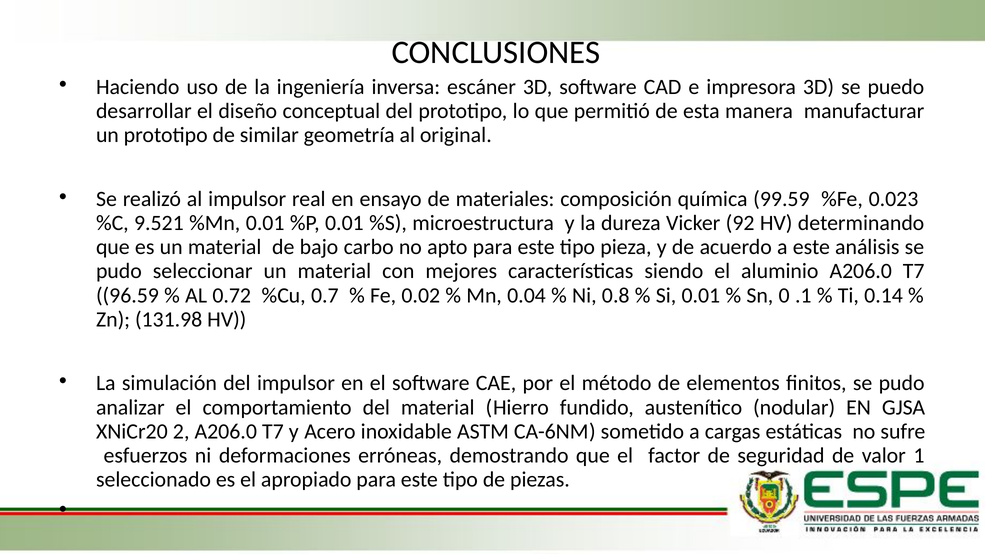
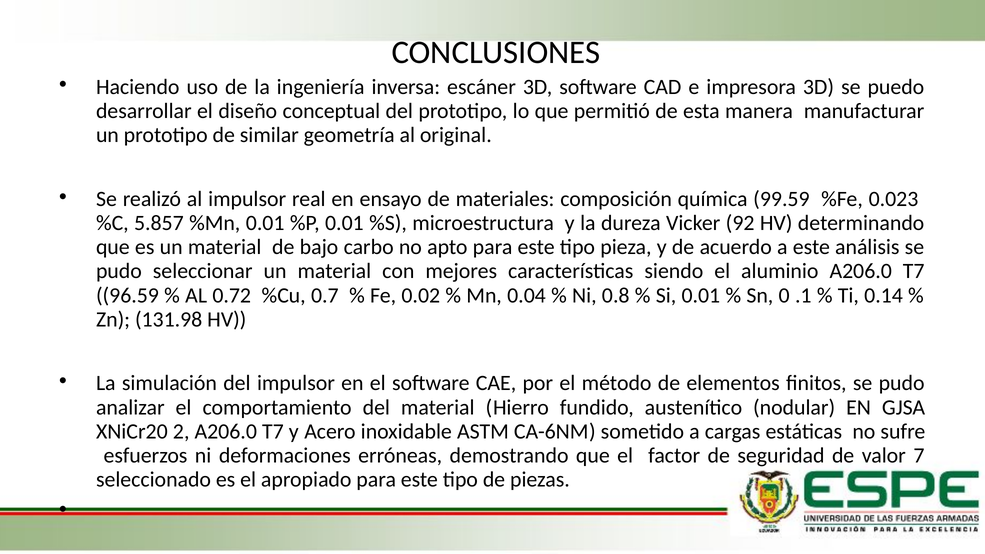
9.521: 9.521 -> 5.857 (159, 223)
1: 1 -> 7 (919, 456)
